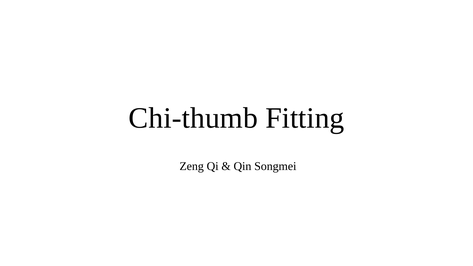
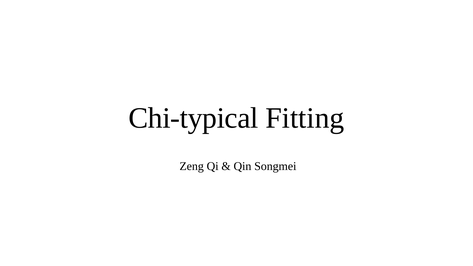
Chi-thumb: Chi-thumb -> Chi-typical (193, 118)
